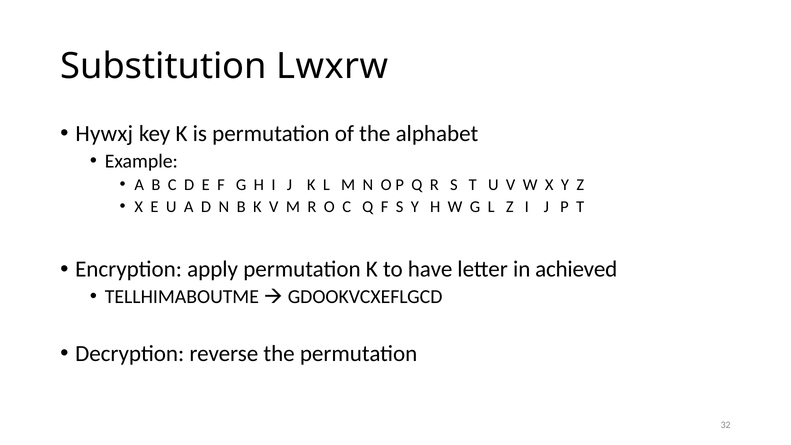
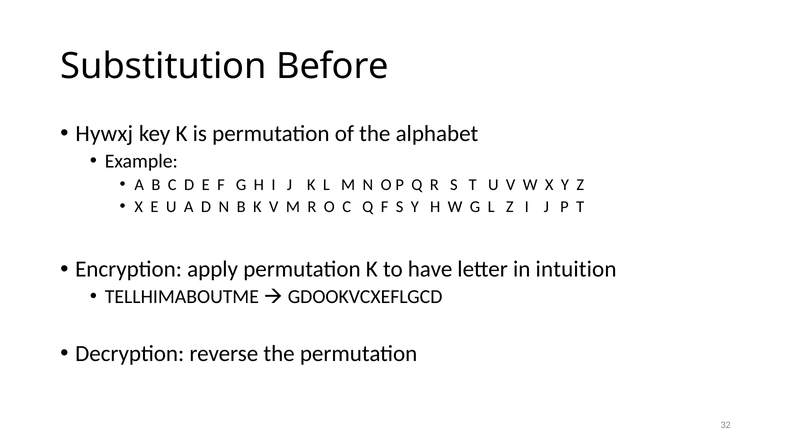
Lwxrw: Lwxrw -> Before (333, 66)
achieved: achieved -> intuition (576, 269)
